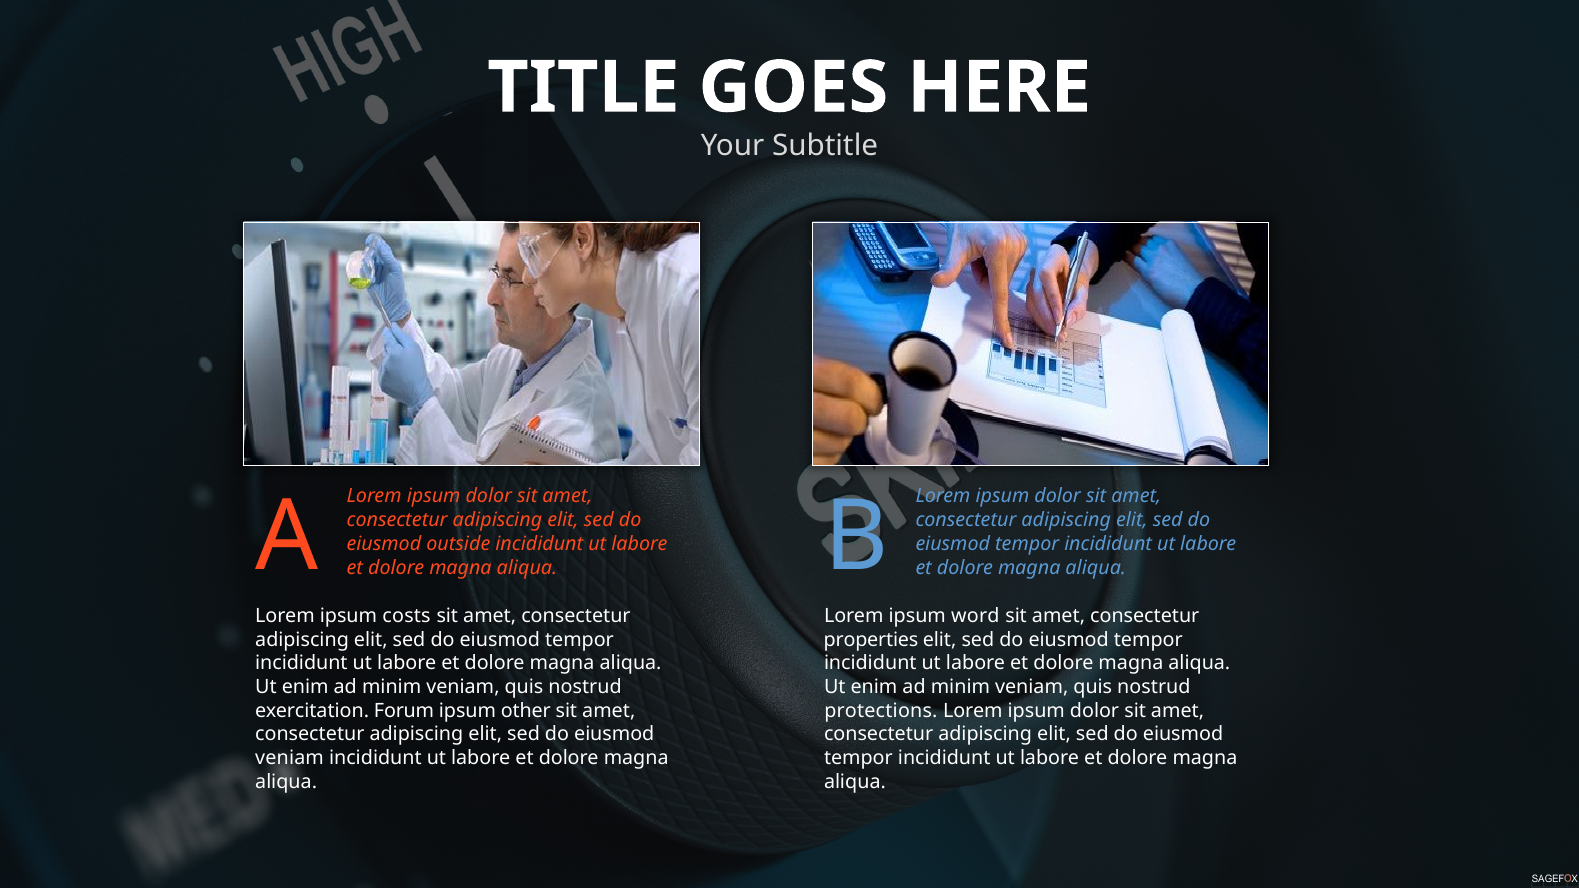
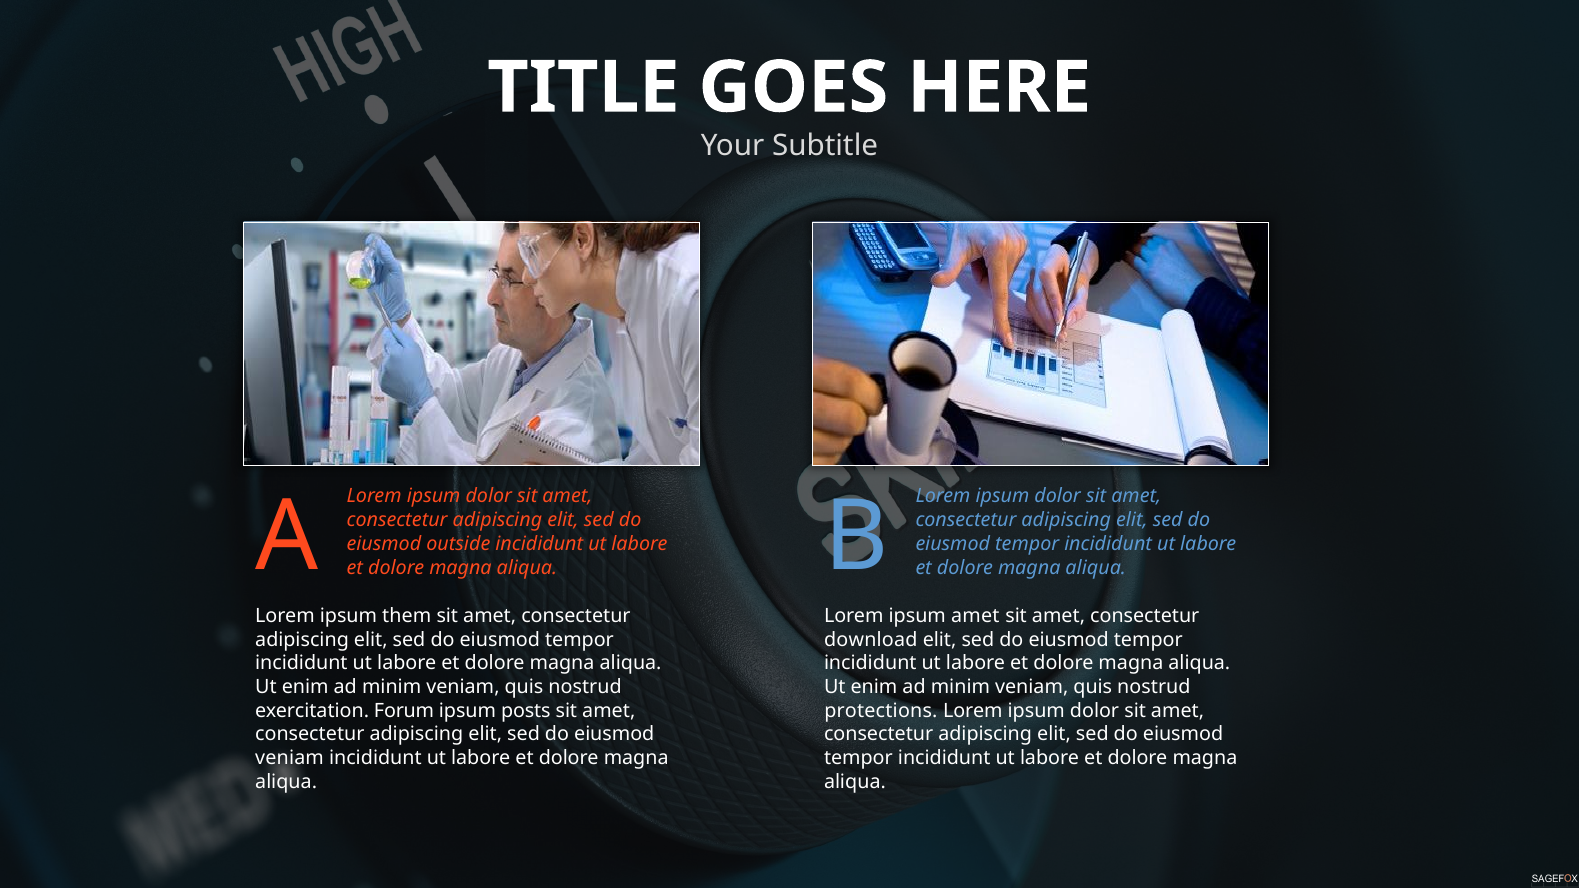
costs: costs -> them (407, 616)
ipsum word: word -> amet (975, 616)
properties: properties -> download (871, 640)
other: other -> posts (526, 711)
